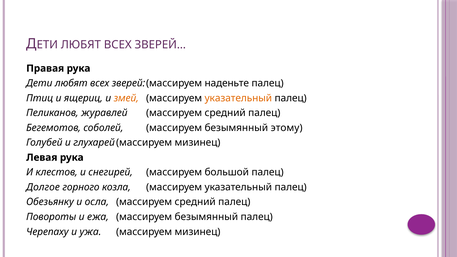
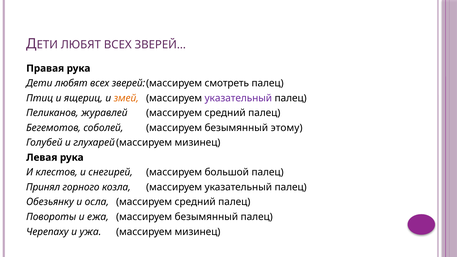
наденьте: наденьте -> смотреть (227, 83)
указательный colour: orange -> purple (238, 98)
Долгое: Долгое -> Принял (43, 187)
